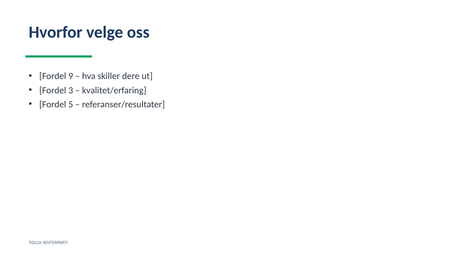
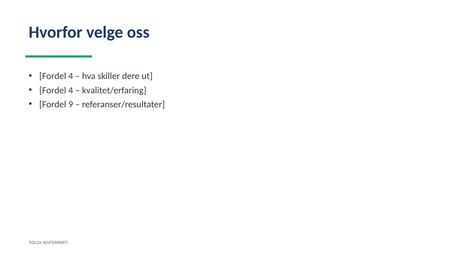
9: 9 -> 4 (71, 76)
3: 3 -> 4 (71, 90)
5: 5 -> 9 (71, 105)
